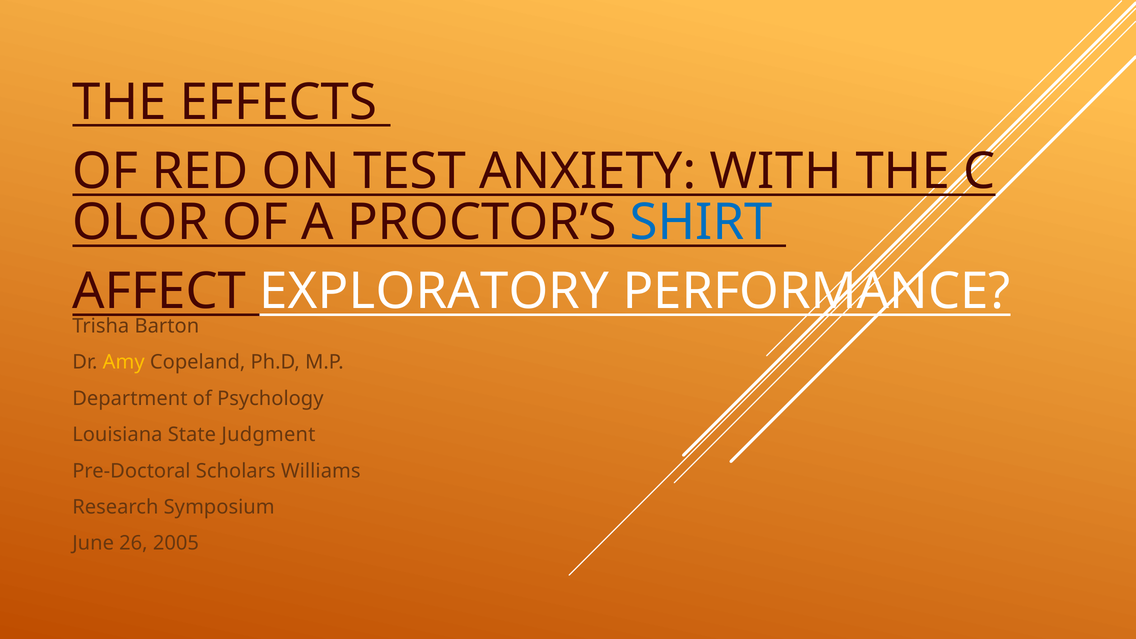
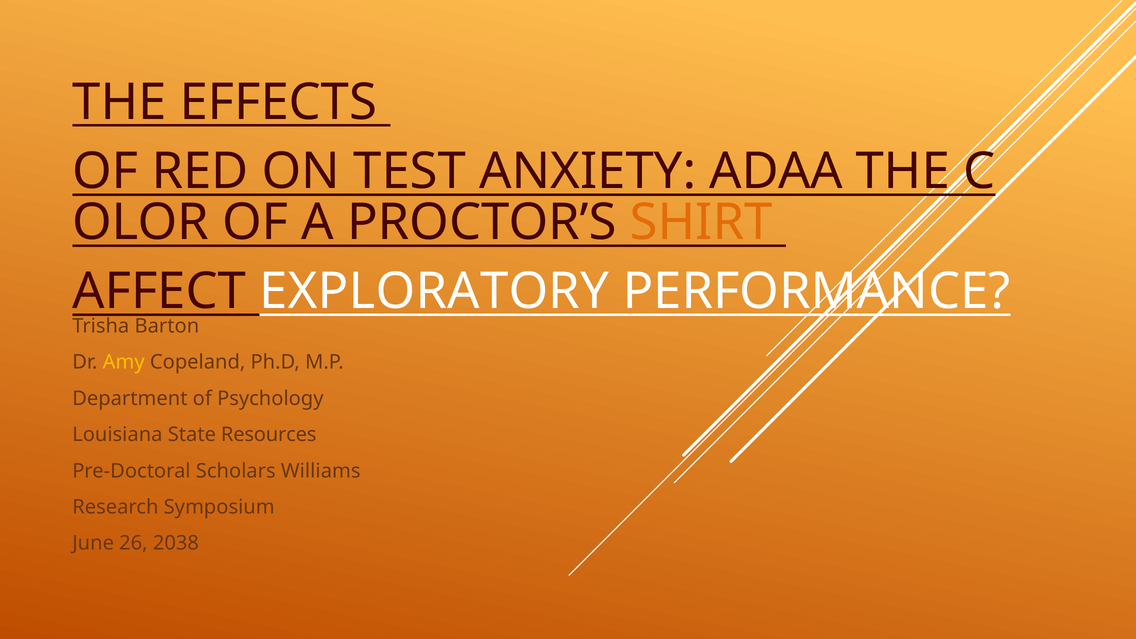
WITH: WITH -> ADAA (776, 172)
SHIRT colour: blue -> orange (701, 222)
Judgment: Judgment -> Resources (269, 435)
2005: 2005 -> 2038 (176, 543)
